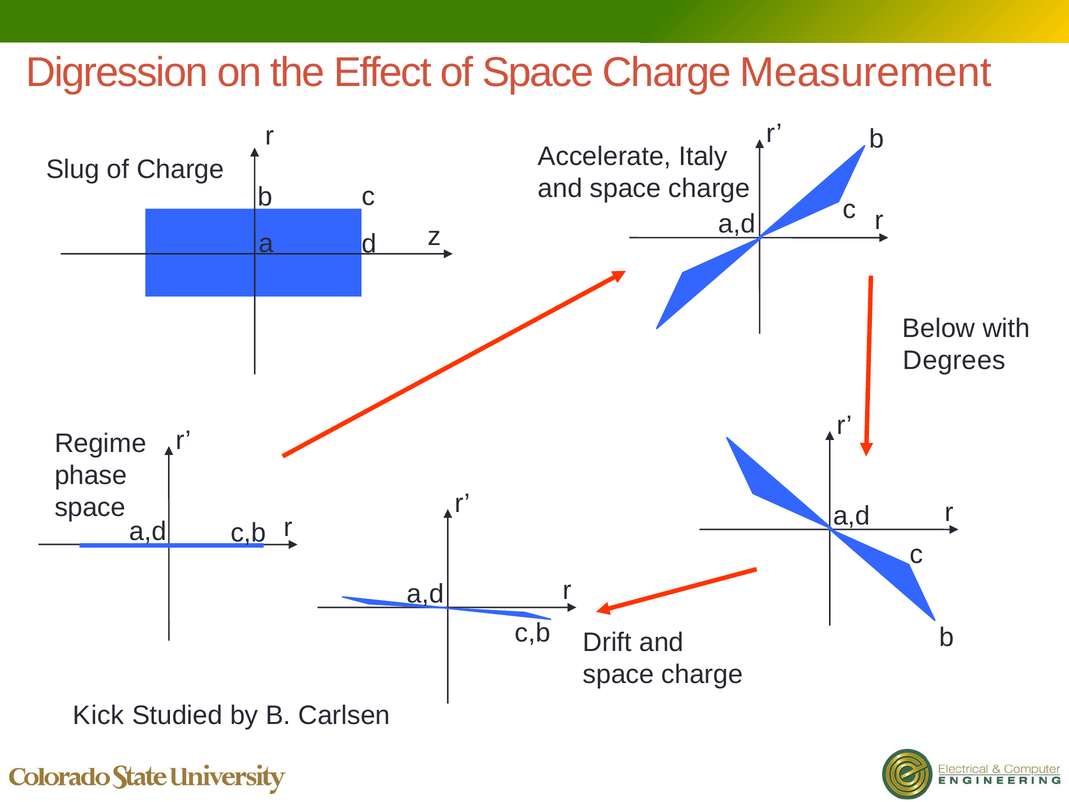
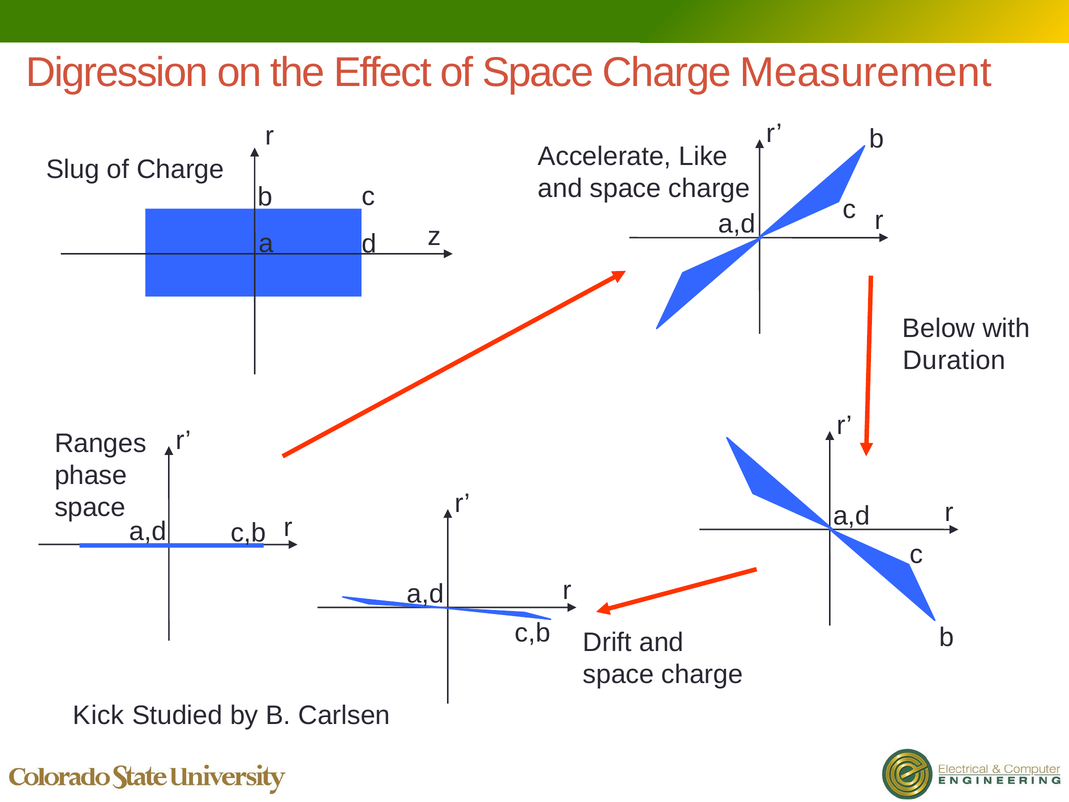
Italy: Italy -> Like (703, 156)
Degrees: Degrees -> Duration (954, 360)
Regime: Regime -> Ranges (100, 443)
